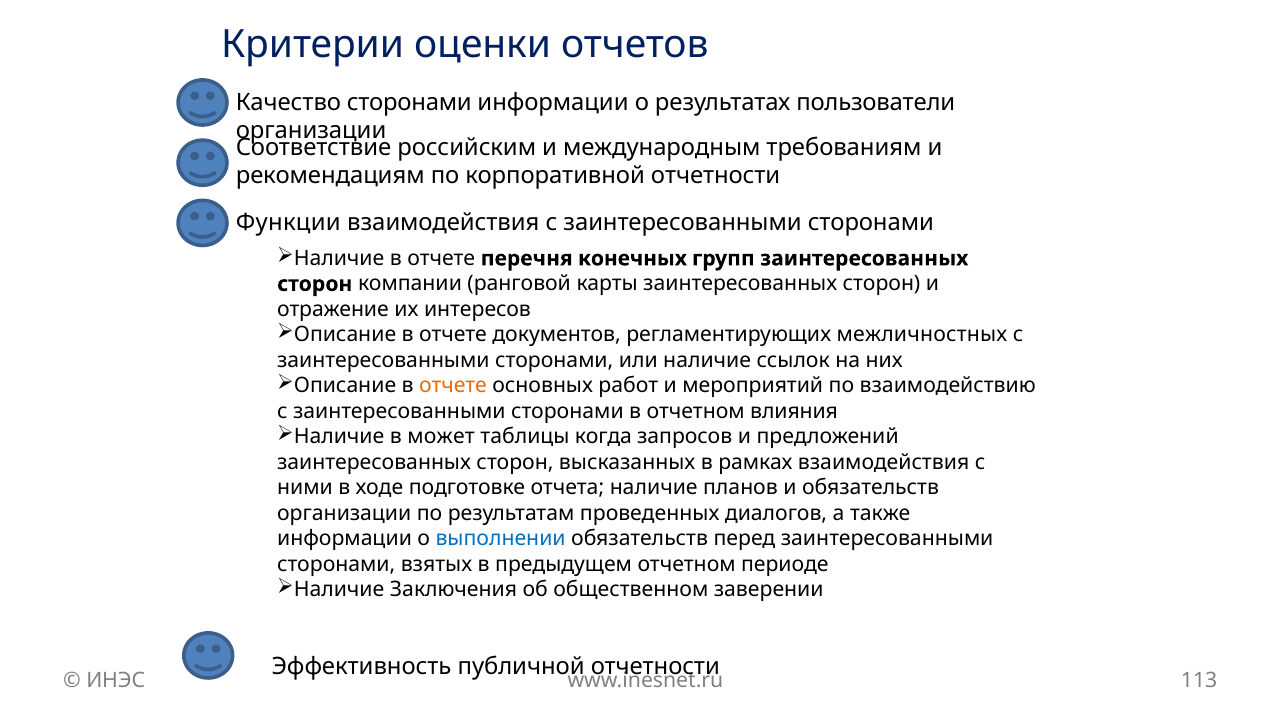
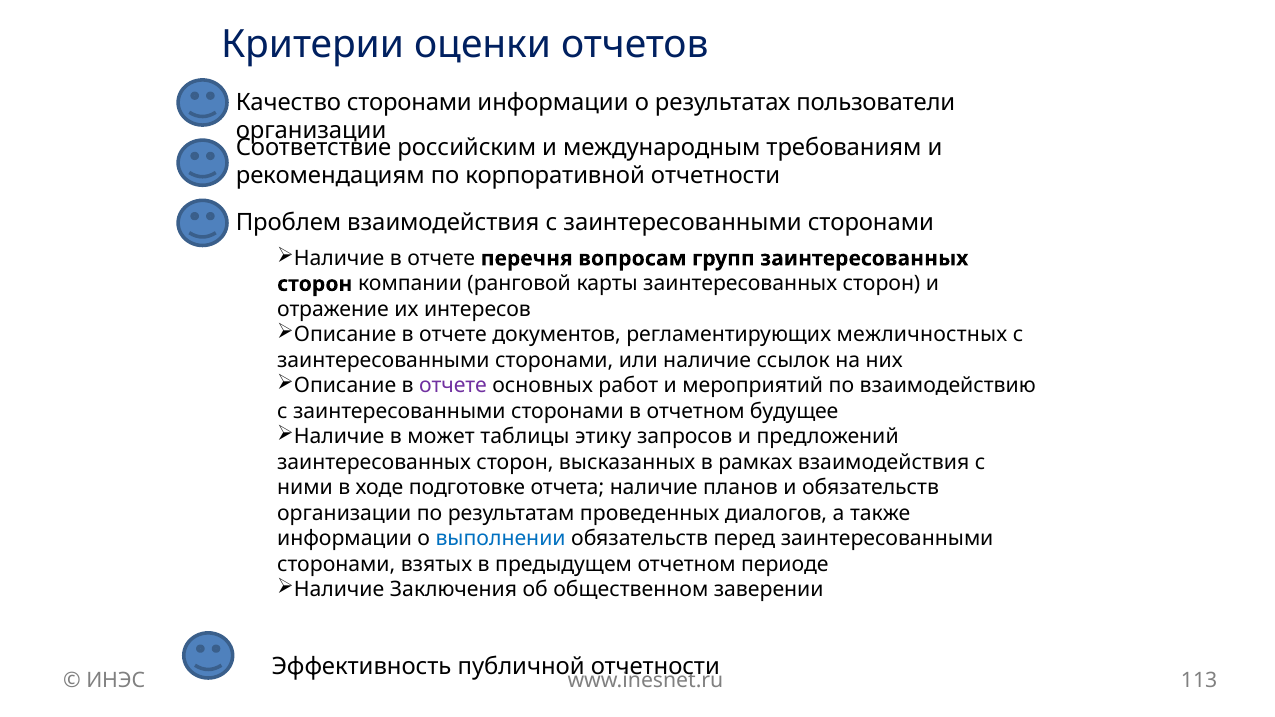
Функции: Функции -> Проблем (289, 223)
конечных: конечных -> вопросам (632, 259)
отчете colour: orange -> purple (453, 386)
влияния: влияния -> будущее (794, 412)
когда: когда -> этику (603, 437)
